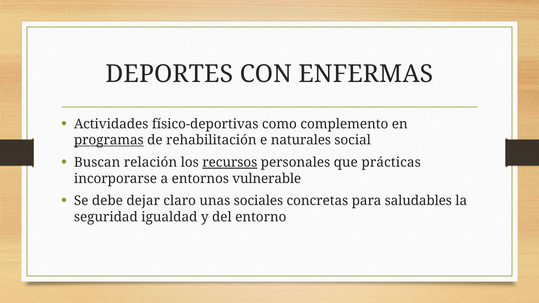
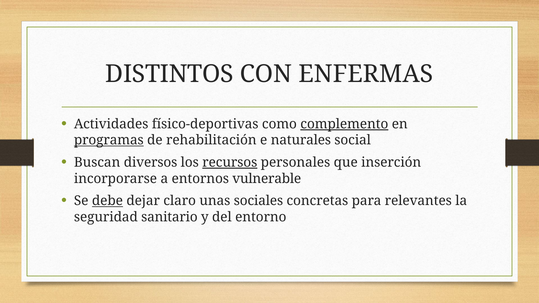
DEPORTES: DEPORTES -> DISTINTOS (170, 74)
complemento underline: none -> present (344, 124)
relación: relación -> diversos (151, 163)
prácticas: prácticas -> inserción (391, 163)
debe underline: none -> present (107, 201)
saludables: saludables -> relevantes (418, 201)
igualdad: igualdad -> sanitario (169, 217)
